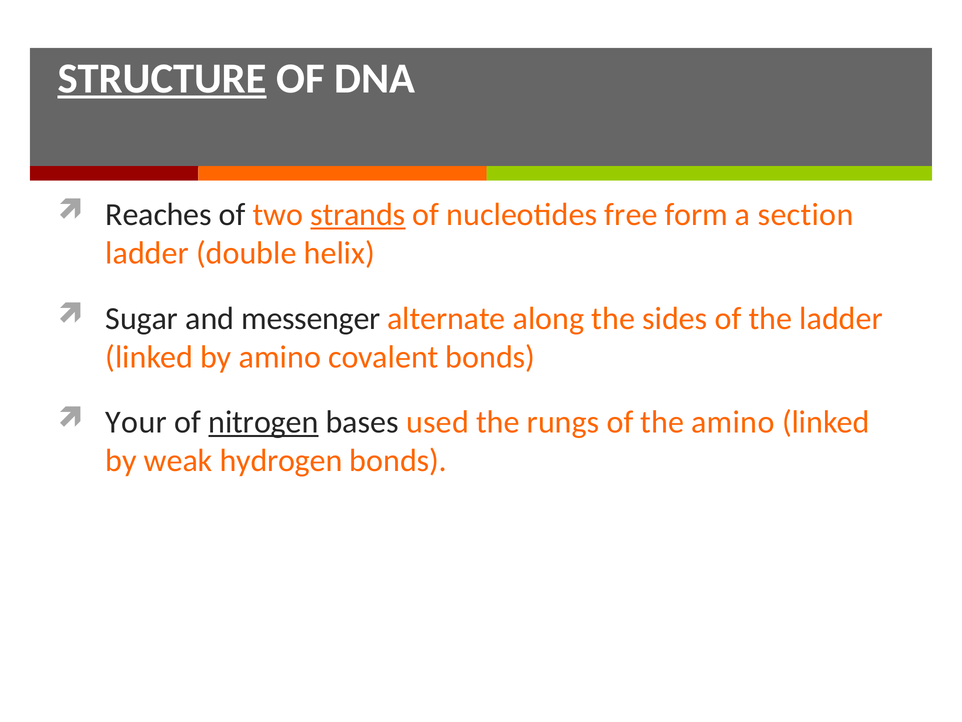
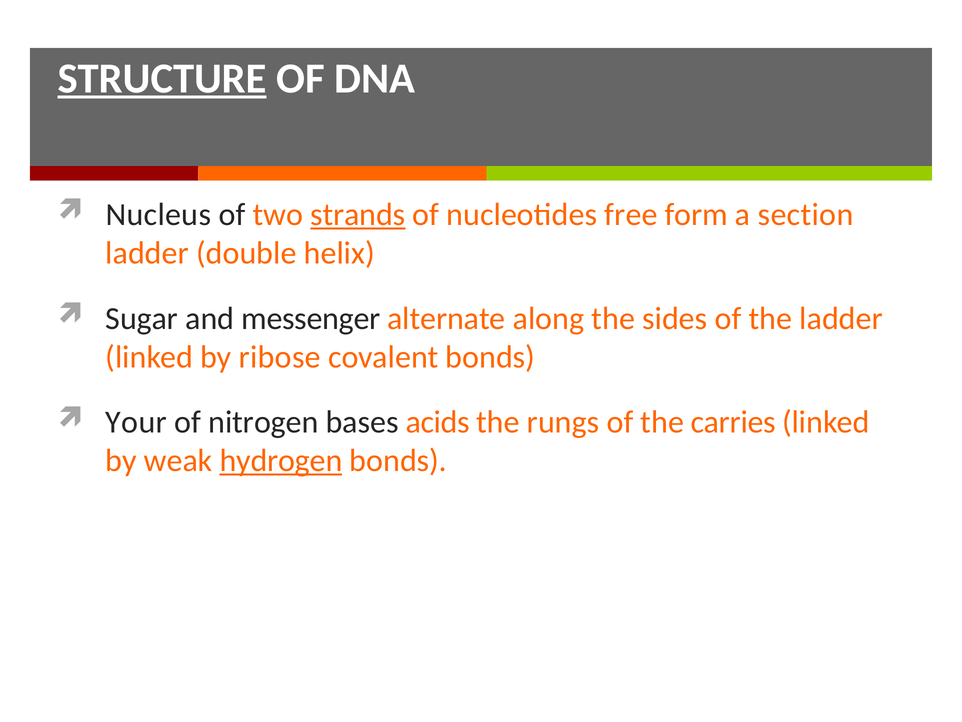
Reaches: Reaches -> Nucleus (158, 215)
by amino: amino -> ribose (280, 357)
nitrogen underline: present -> none (263, 422)
used: used -> acids (438, 422)
the amino: amino -> carries (733, 422)
hydrogen underline: none -> present (281, 461)
